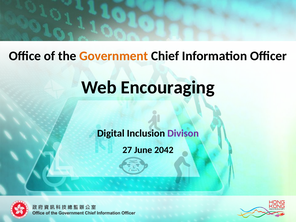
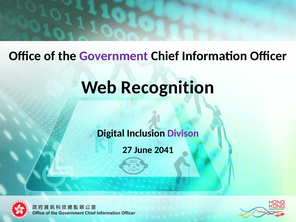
Government colour: orange -> purple (114, 56)
Encouraging: Encouraging -> Recognition (168, 87)
2042: 2042 -> 2041 (164, 150)
